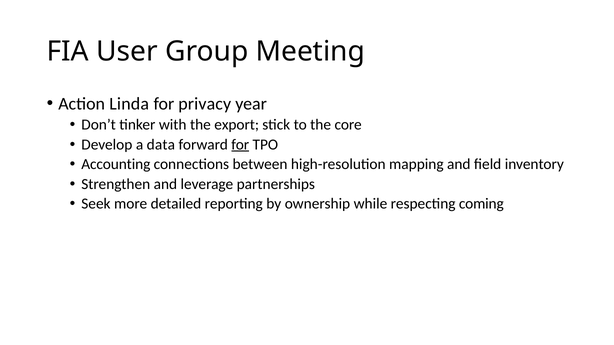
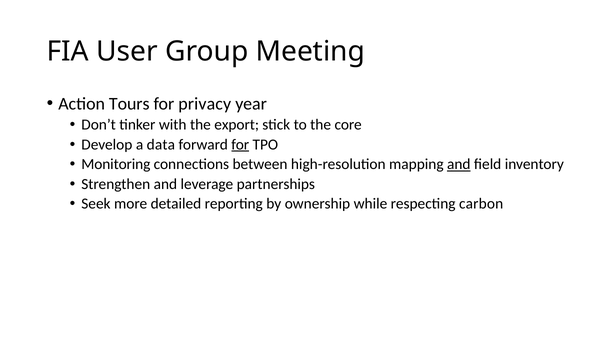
Linda: Linda -> Tours (129, 104)
Accounting: Accounting -> Monitoring (116, 164)
and underline: none -> present (459, 164)
coming: coming -> carbon (481, 204)
